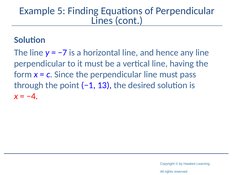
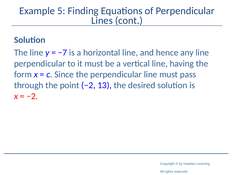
point −1: −1 -> −2 (88, 86)
−4: −4 -> −2 (32, 96)
